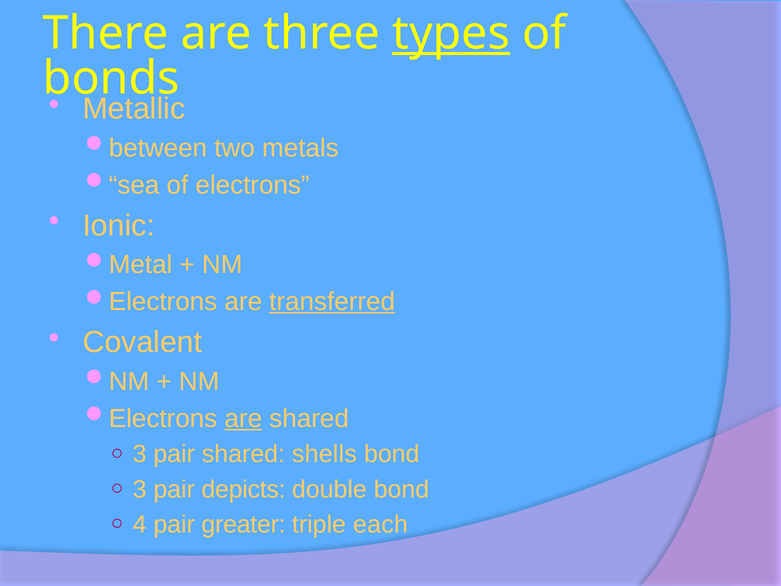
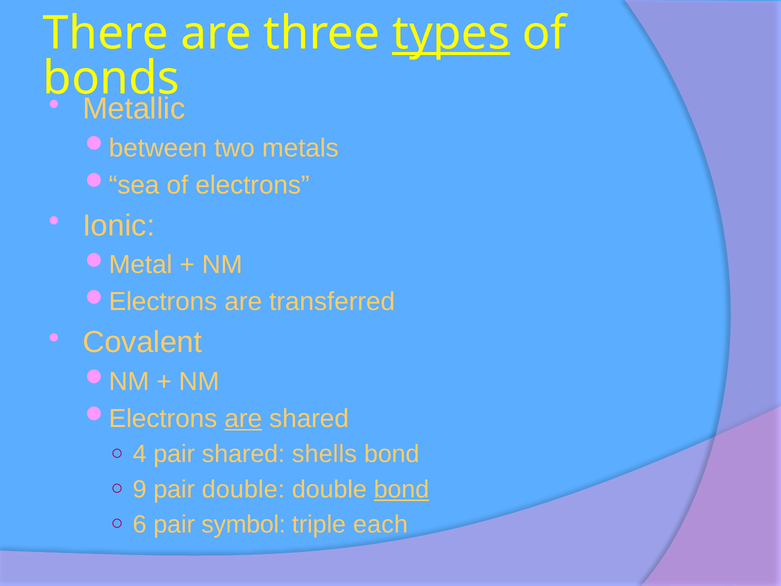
transferred underline: present -> none (332, 302)
3: 3 -> 4 (140, 454)
3: 3 -> 9 (140, 489)
pair depicts: depicts -> double (243, 489)
bond underline: none -> present (401, 489)
4: 4 -> 6 (140, 524)
greater: greater -> symbol (244, 524)
